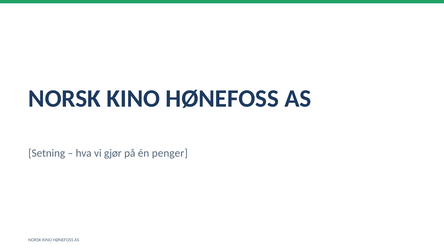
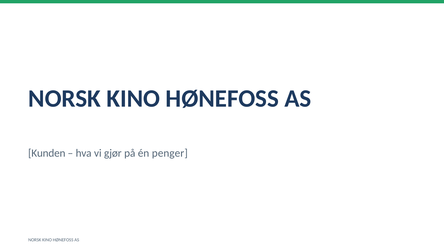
Setning: Setning -> Kunden (47, 153)
